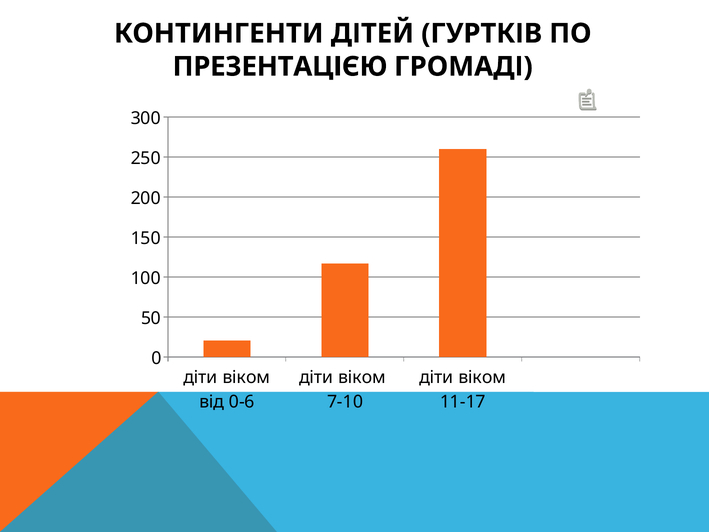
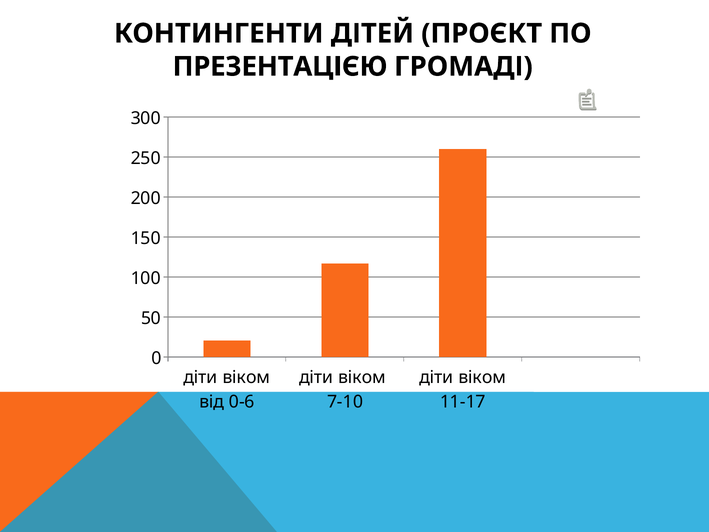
ГУРТКІВ: ГУРТКІВ -> ПРОЄКТ (482, 33)
